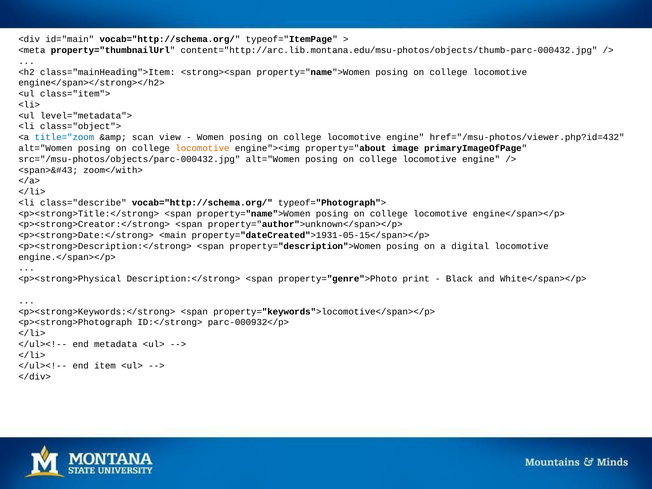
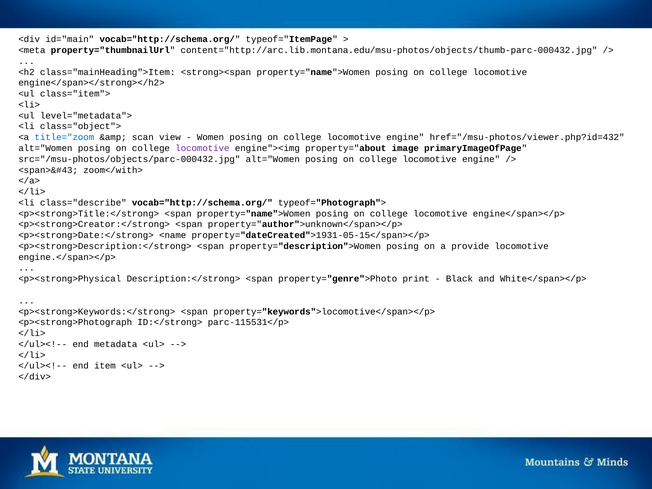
locomotive colour: orange -> purple (202, 148)
<main: <main -> <name (173, 235)
digital: digital -> provide (470, 246)
parc-000932</p>: parc-000932</p> -> parc-115531</p> (248, 322)
